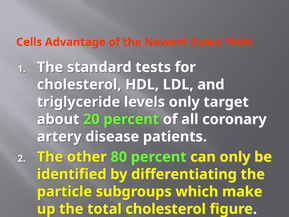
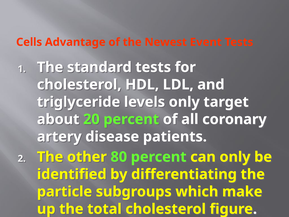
Down: Down -> Event (206, 42)
